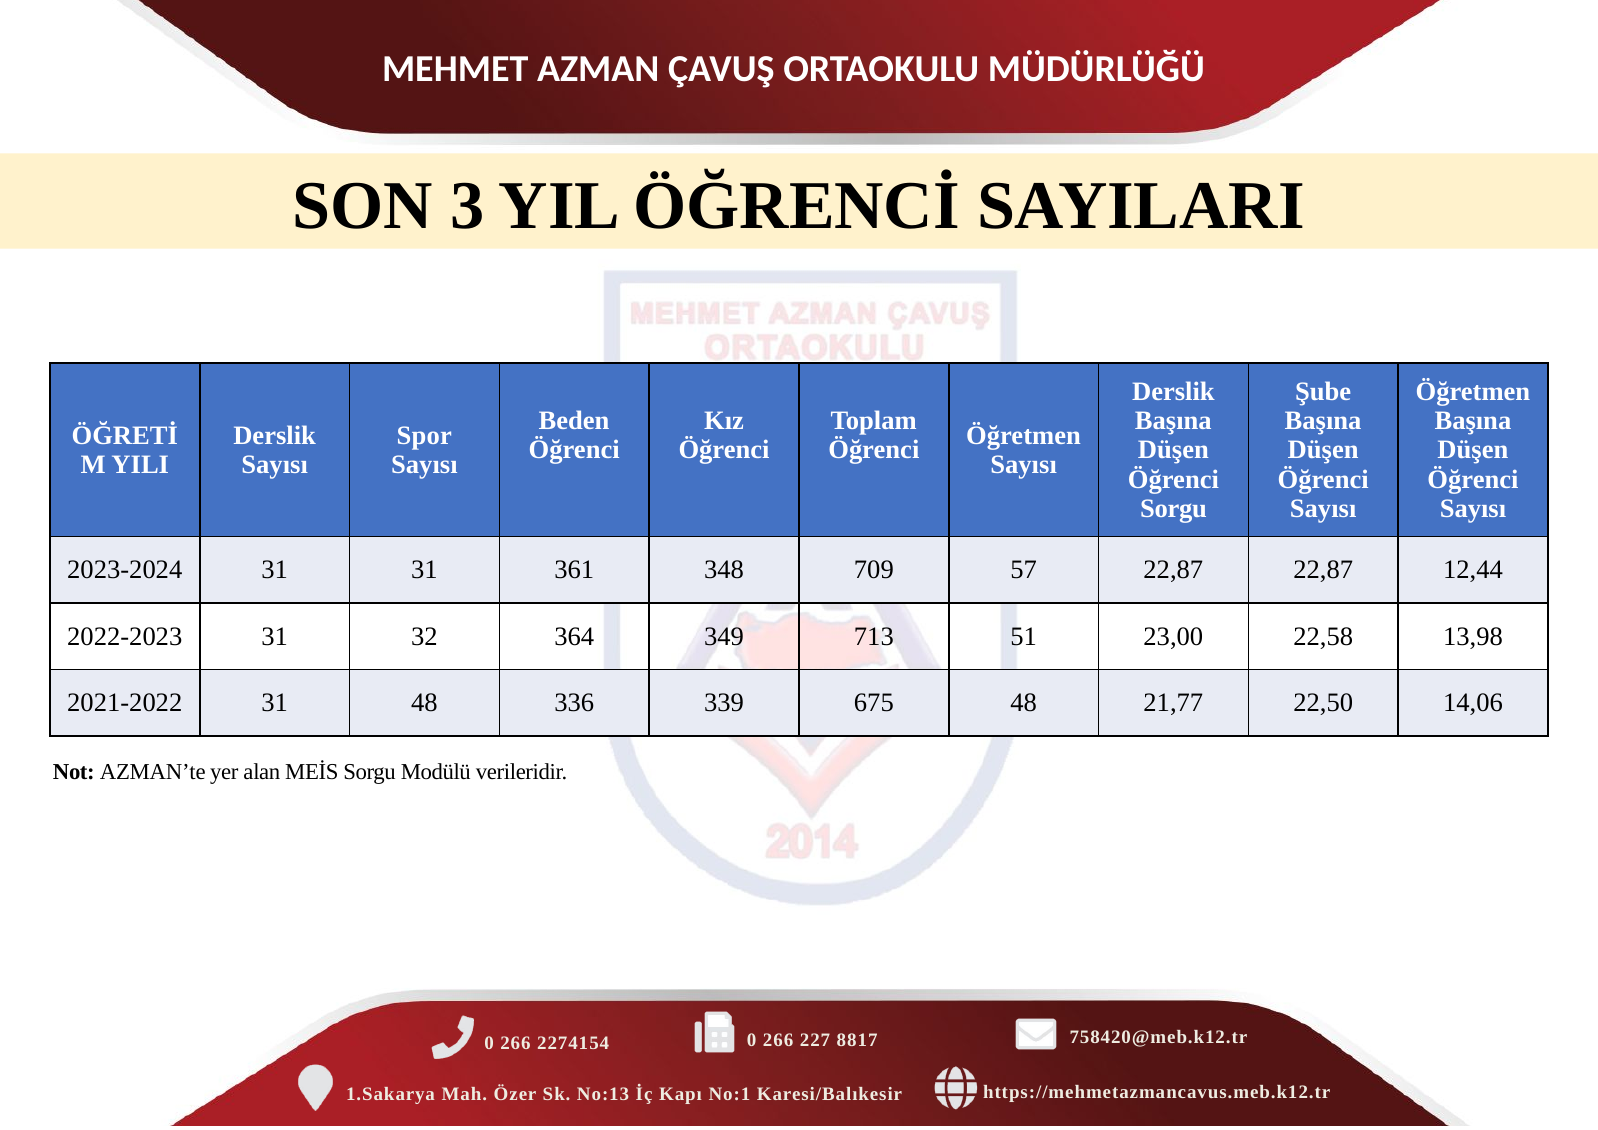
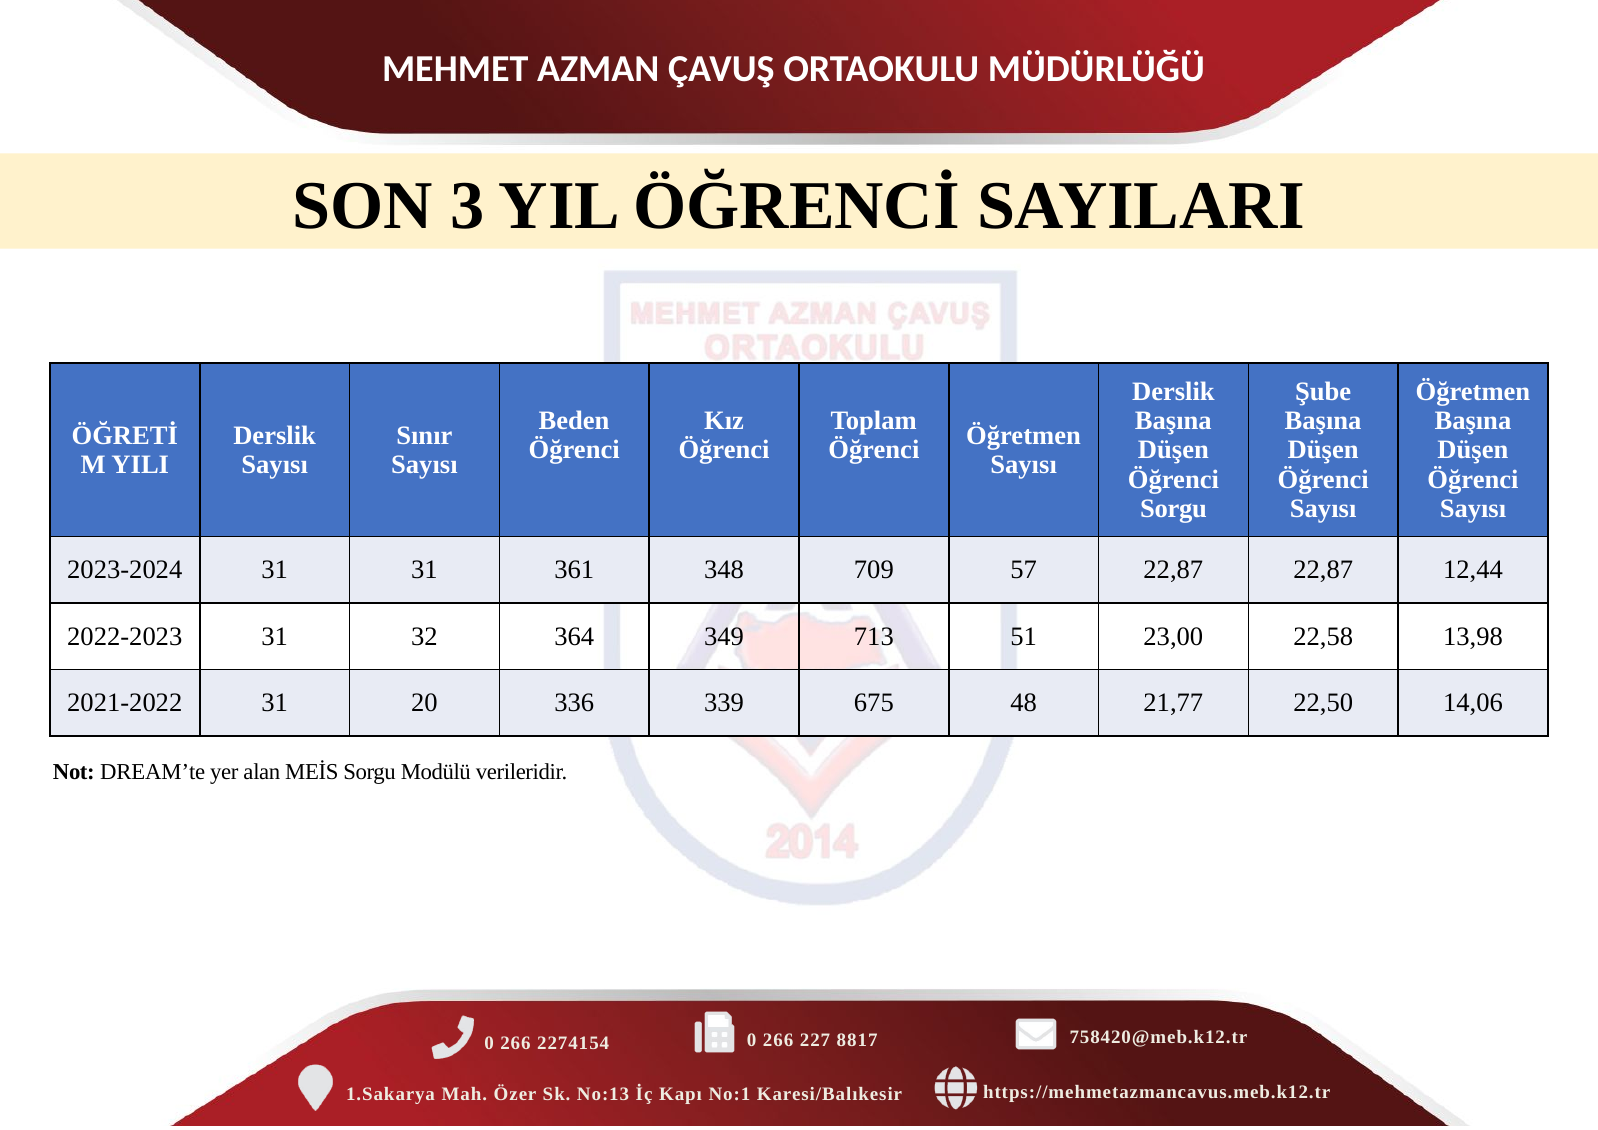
Spor: Spor -> Sınır (424, 435)
31 48: 48 -> 20 (424, 703)
AZMAN’te: AZMAN’te -> DREAM’te (153, 772)
